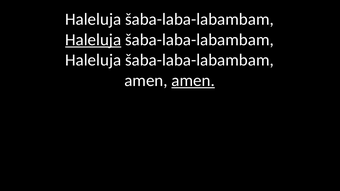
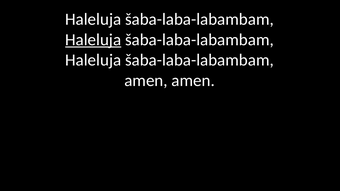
amen underline: present -> none (193, 81)
